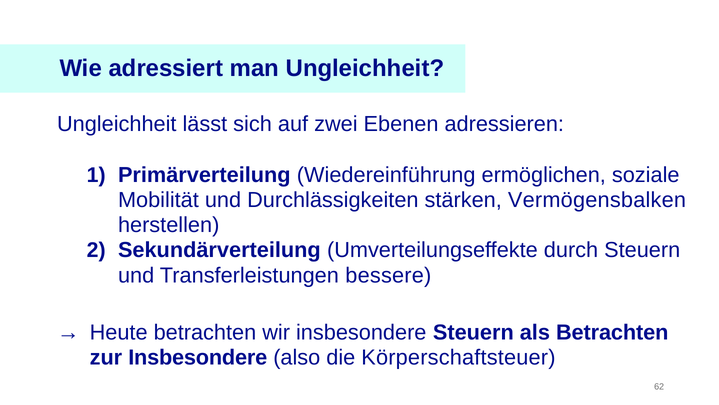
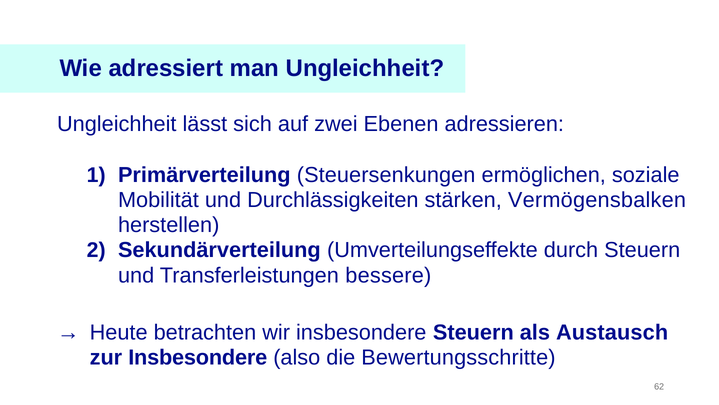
Wiedereinführung: Wiedereinführung -> Steuersenkungen (386, 175)
als Betrachten: Betrachten -> Austausch (612, 332)
Körperschaftsteuer: Körperschaftsteuer -> Bewertungsschritte (458, 357)
